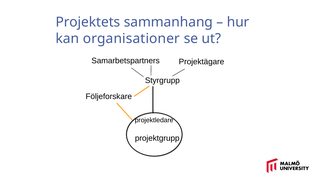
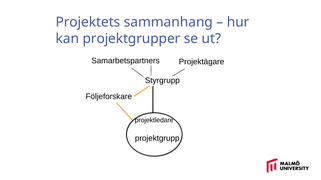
organisationer: organisationer -> projektgrupper (131, 39)
